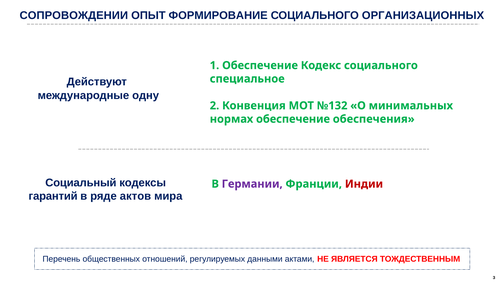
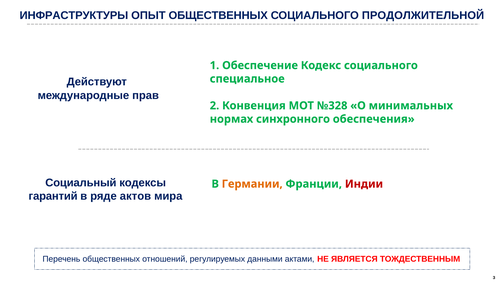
СОПРОВОЖДЕНИИ: СОПРОВОЖДЕНИИ -> ИНФРАСТРУКТУРЫ (74, 15)
ОПЫТ ФОРМИРОВАНИЕ: ФОРМИРОВАНИЕ -> ОБЩЕСТВЕННЫХ (218, 15)
ОРГАНИЗАЦИОННЫХ: ОРГАНИЗАЦИОННЫХ -> ПРОДОЛЖИТЕЛЬНОЙ (423, 15)
одну: одну -> прав (146, 95)
№132: №132 -> №328 (332, 106)
нормах обеспечение: обеспечение -> синхронного (293, 119)
Германии colour: purple -> orange (252, 184)
